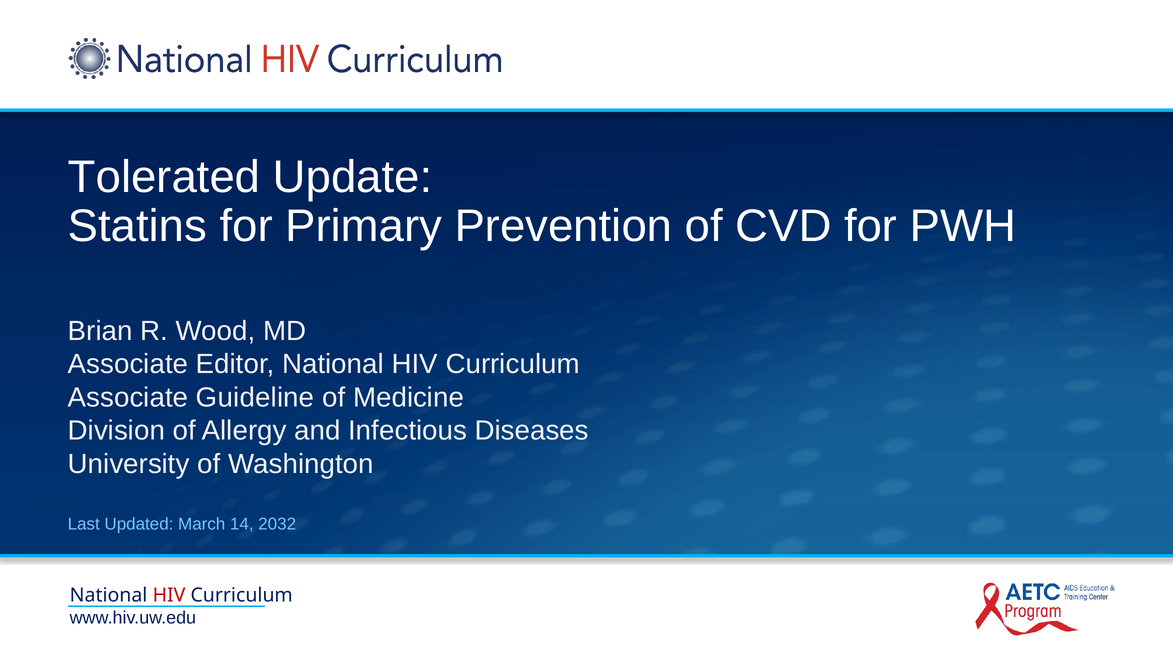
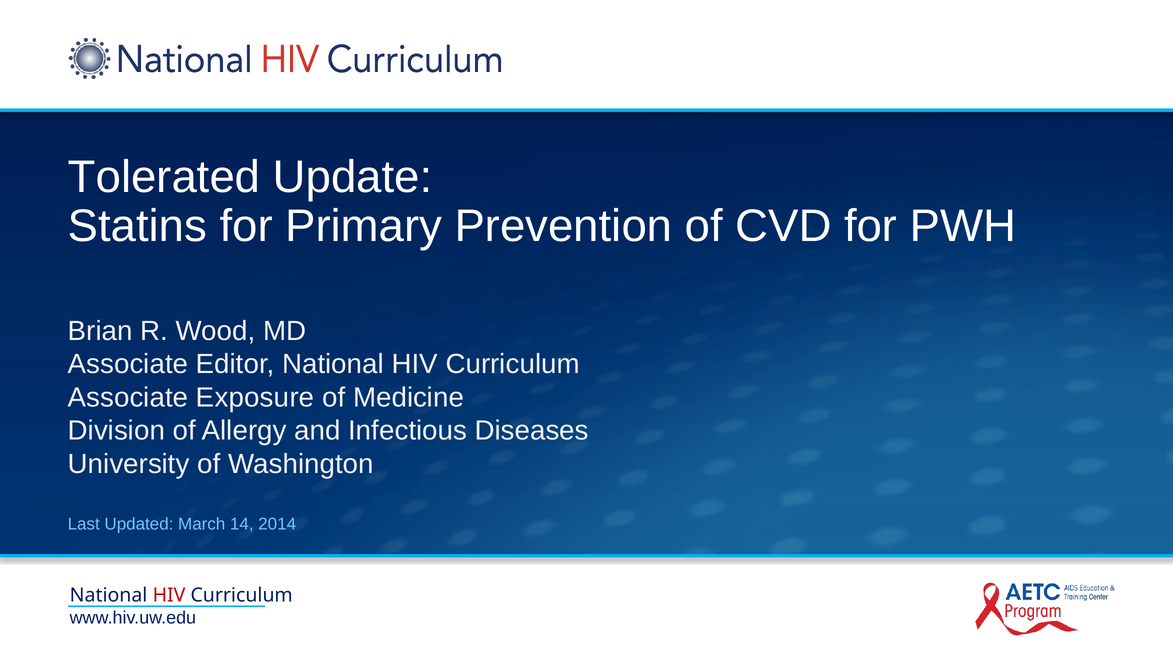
Guideline: Guideline -> Exposure (255, 397)
2032: 2032 -> 2014 (277, 524)
